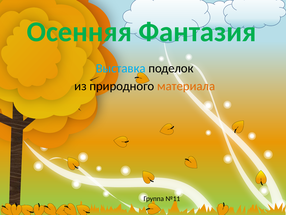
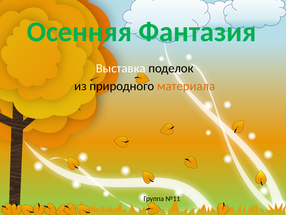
Выставка colour: light blue -> white (121, 68)
